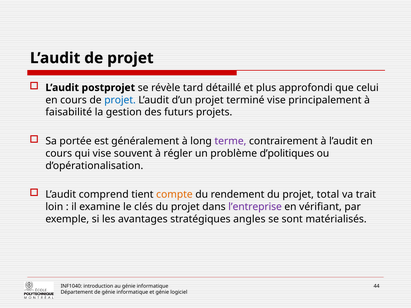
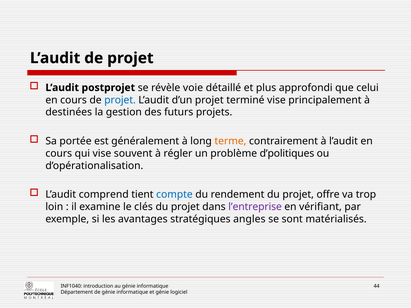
tard: tard -> voie (193, 88)
faisabilité: faisabilité -> destinées (69, 112)
terme colour: purple -> orange (230, 141)
compte colour: orange -> blue (174, 195)
total: total -> offre (328, 195)
trait: trait -> trop (366, 195)
